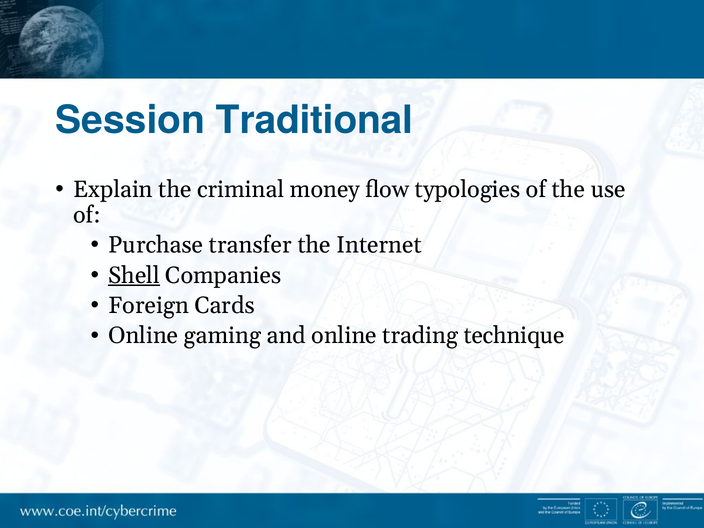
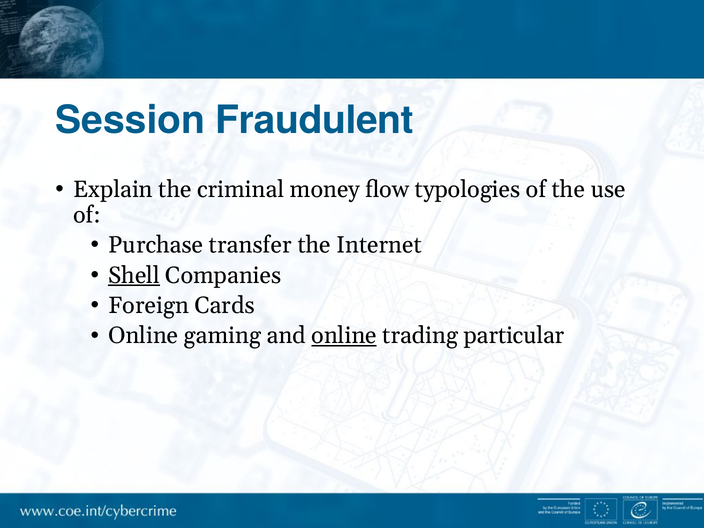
Traditional: Traditional -> Fraudulent (315, 121)
online underline: none -> present (344, 336)
technique: technique -> particular (514, 336)
